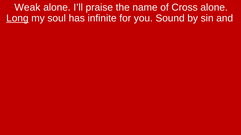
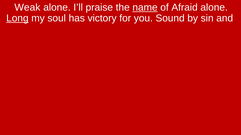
name underline: none -> present (145, 7)
Cross: Cross -> Afraid (185, 7)
infinite: infinite -> victory (102, 18)
